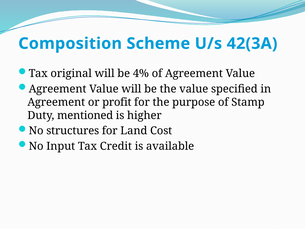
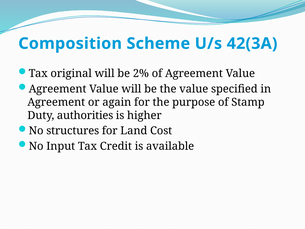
4%: 4% -> 2% (141, 73)
profit: profit -> again (117, 102)
mentioned: mentioned -> authorities (85, 115)
